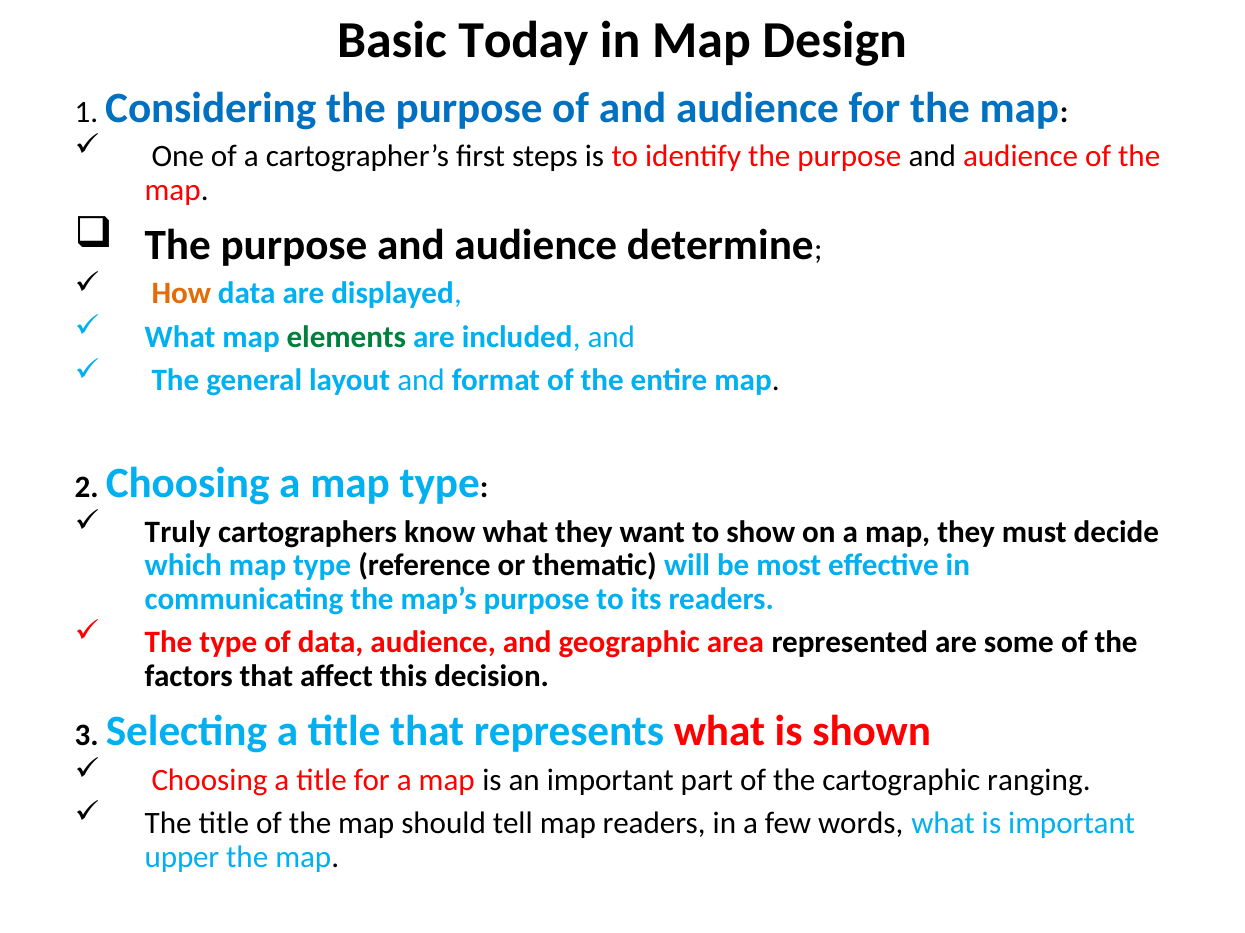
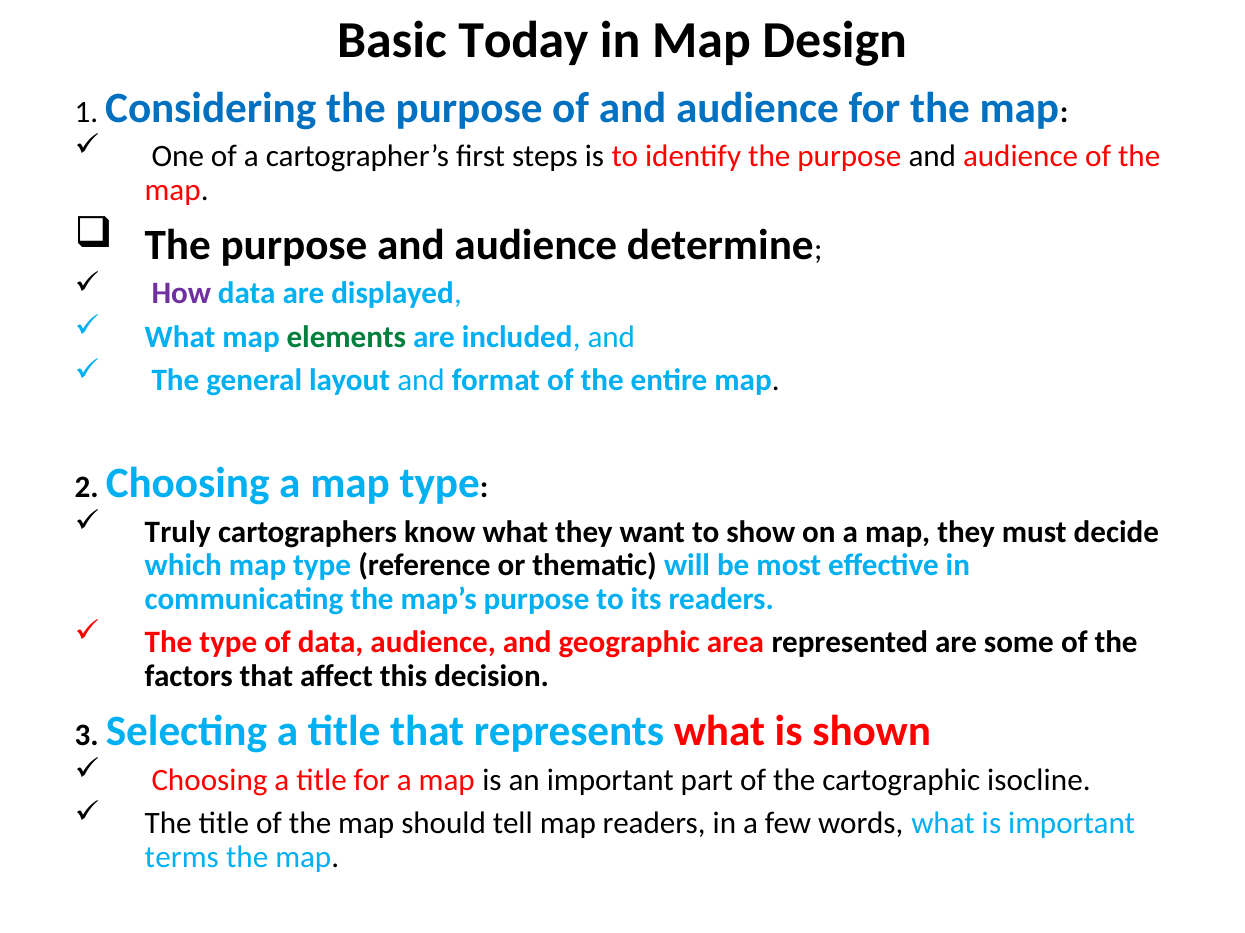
How colour: orange -> purple (181, 294)
ranging: ranging -> isocline (1039, 781)
upper: upper -> terms (182, 858)
